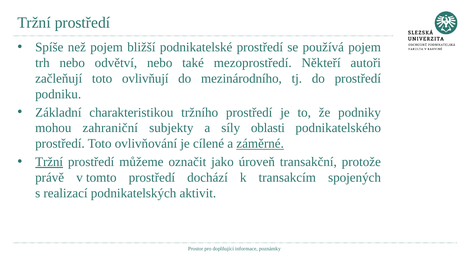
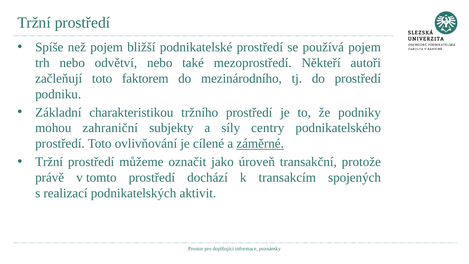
ovlivňují: ovlivňují -> faktorem (145, 78)
oblasti: oblasti -> centry (268, 128)
Tržní underline: present -> none (49, 162)
